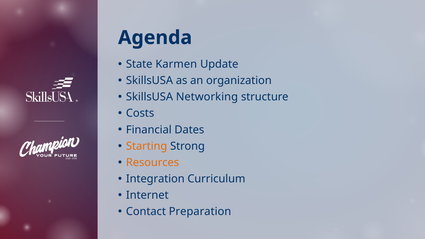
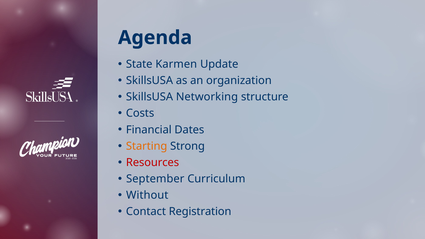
Resources colour: orange -> red (153, 162)
Integration: Integration -> September (155, 179)
Internet: Internet -> Without (147, 195)
Preparation: Preparation -> Registration (200, 212)
